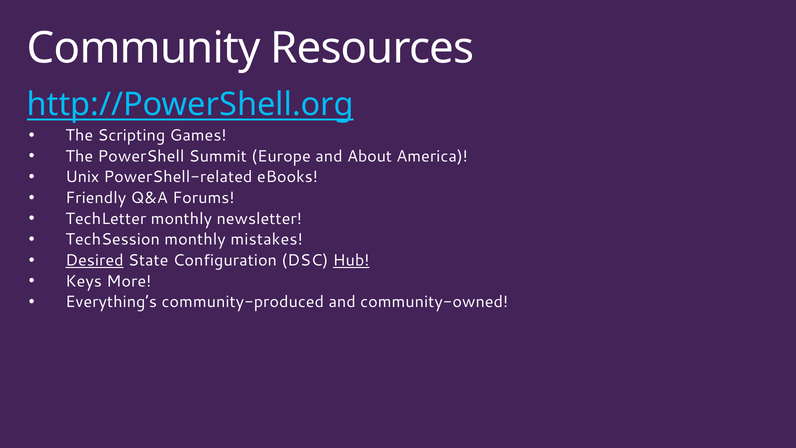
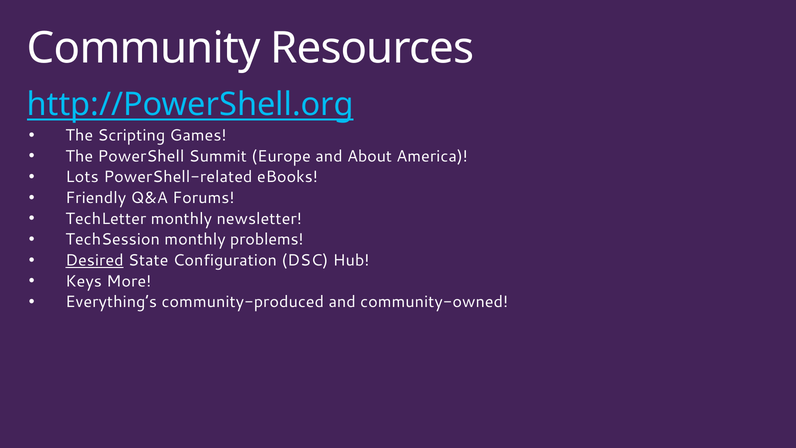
Unix: Unix -> Lots (82, 177)
mistakes: mistakes -> problems (267, 239)
Hub underline: present -> none (351, 260)
